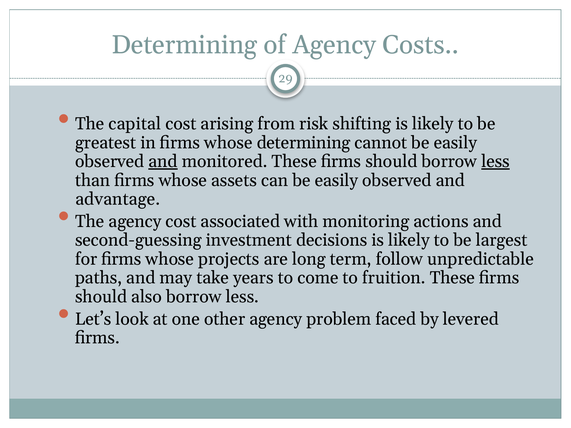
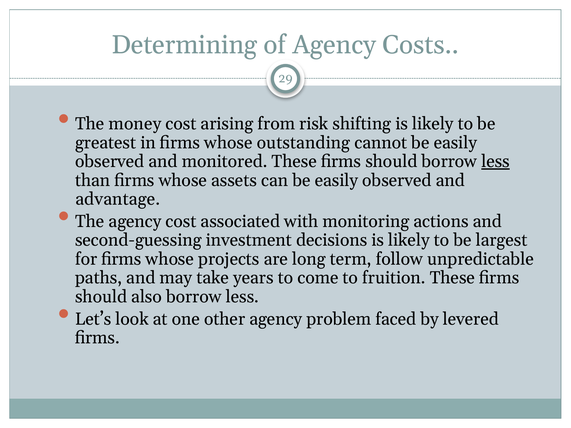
capital: capital -> money (135, 124)
whose determining: determining -> outstanding (303, 143)
and underline: present -> none (163, 162)
